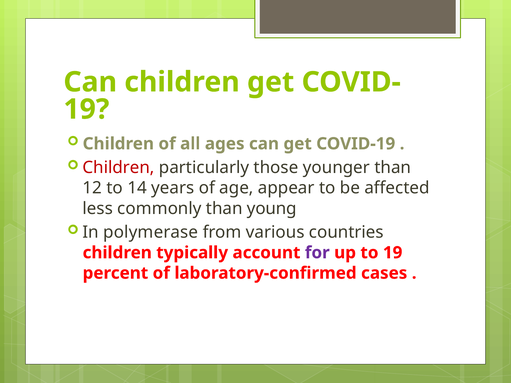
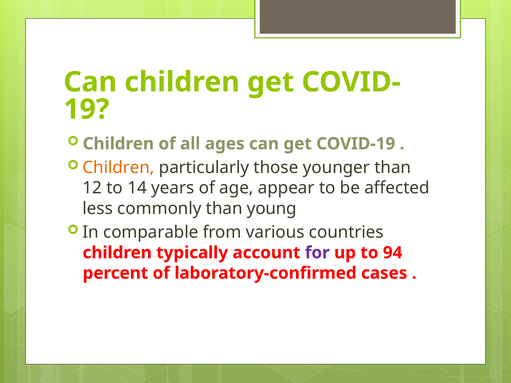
Children colour: red -> orange (119, 168)
polymerase: polymerase -> comparable (151, 232)
to 19: 19 -> 94 (393, 253)
